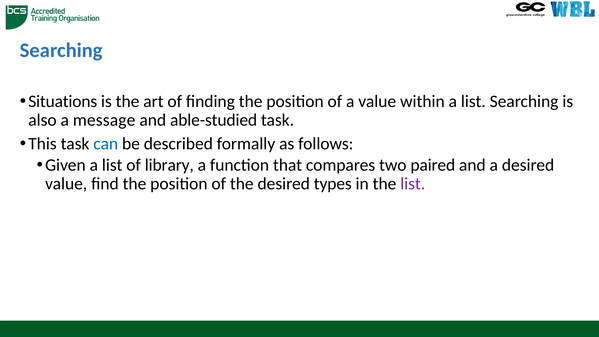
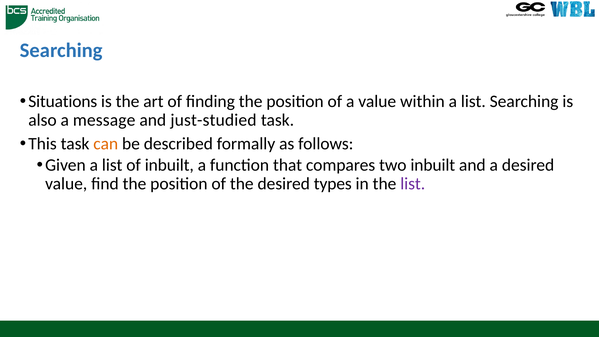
able-studied: able-studied -> just-studied (213, 120)
can colour: blue -> orange (106, 144)
of library: library -> inbuilt (169, 165)
two paired: paired -> inbuilt (433, 165)
